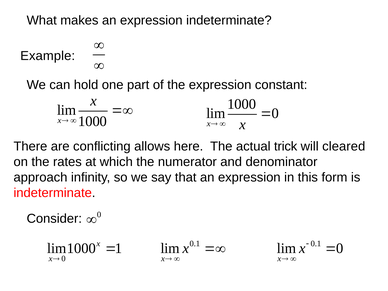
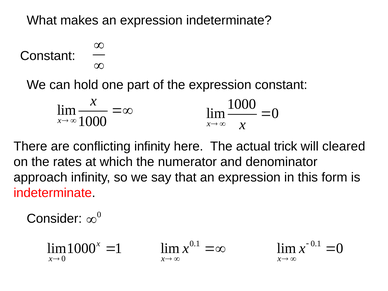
Example: Example -> Constant (48, 56)
conflicting allows: allows -> infinity (152, 146)
